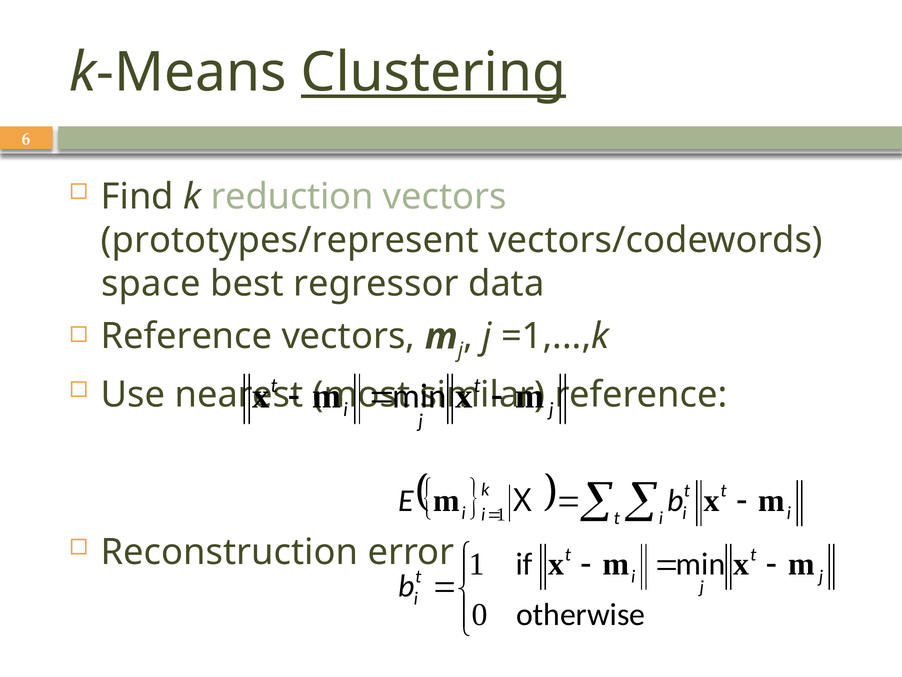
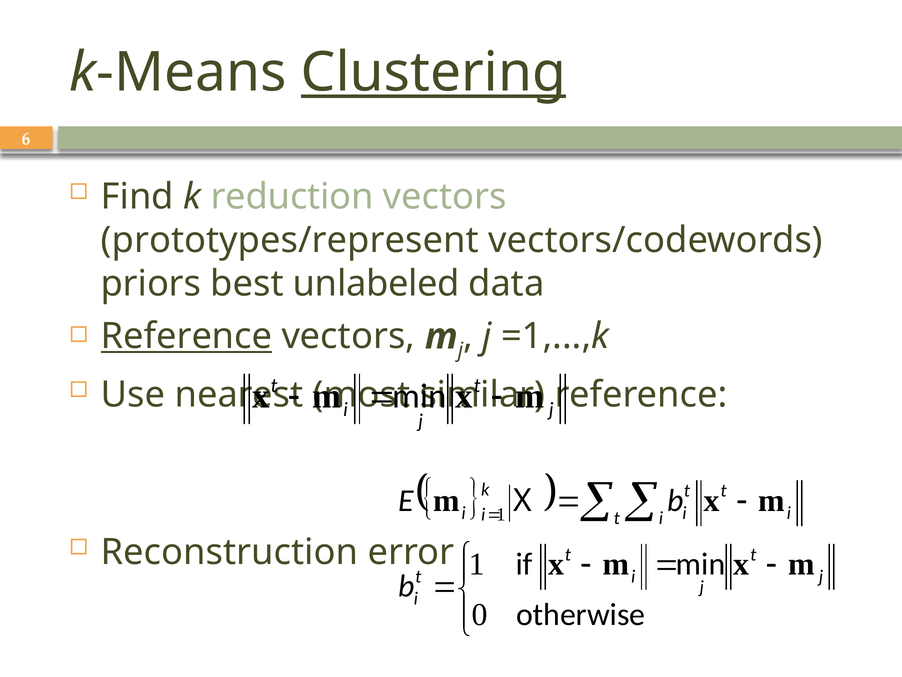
space: space -> priors (151, 284)
regressor: regressor -> unlabeled (376, 284)
Reference underline: none -> present (186, 336)
